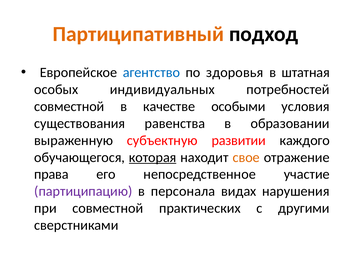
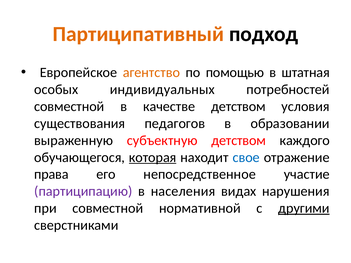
агентство colour: blue -> orange (151, 73)
здоровья: здоровья -> помощью (235, 73)
качестве особыми: особыми -> детством (238, 107)
равенства: равенства -> педагогов (175, 124)
субъектную развитии: развитии -> детством (239, 141)
свое colour: orange -> blue (246, 157)
персонала: персонала -> населения (183, 191)
практических: практических -> нормативной (200, 208)
другими underline: none -> present (304, 208)
